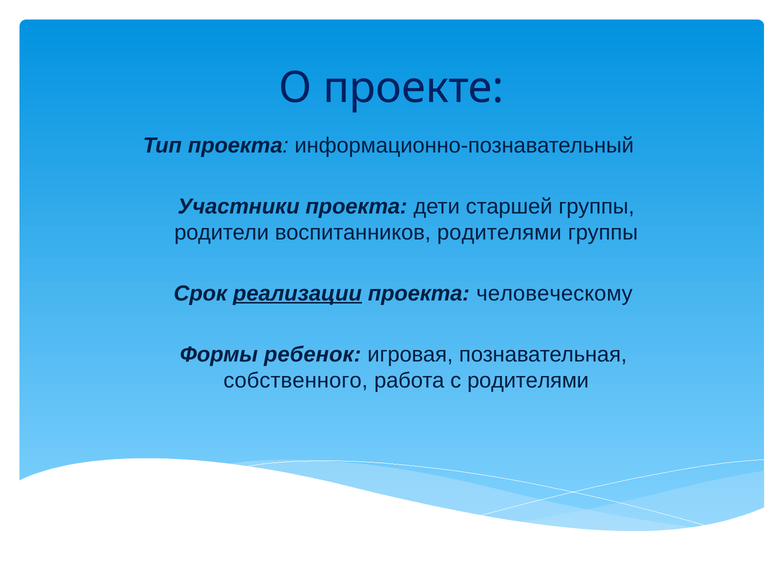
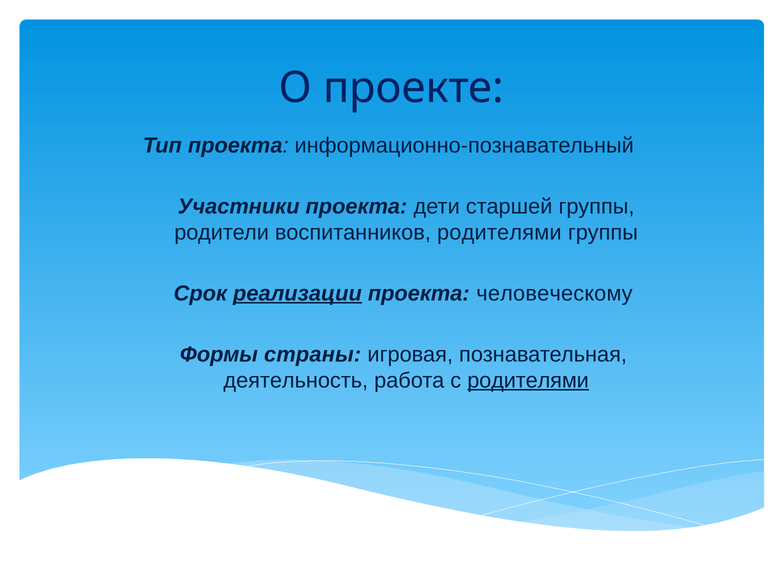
ребенок: ребенок -> страны (313, 354)
собственного: собственного -> деятельность (296, 381)
родителями underline: none -> present (528, 381)
